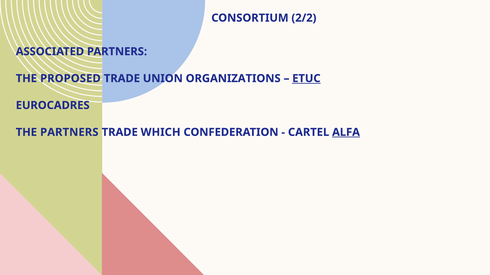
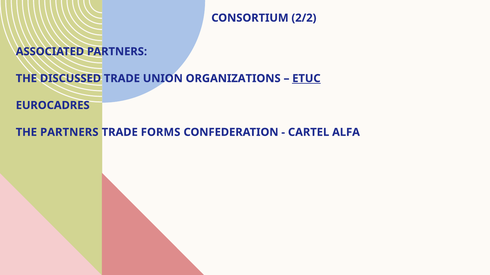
PROPOSED: PROPOSED -> DISCUSSED (70, 79)
WHICH: WHICH -> FORMS (161, 132)
ALFA underline: present -> none (346, 132)
